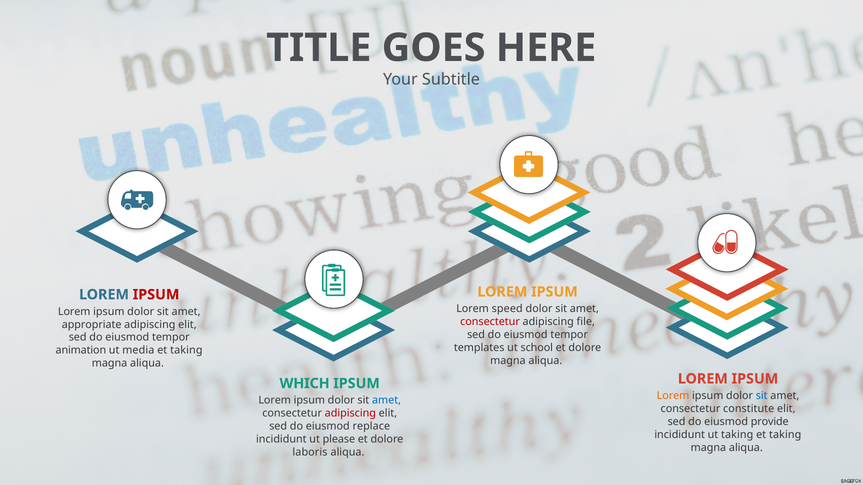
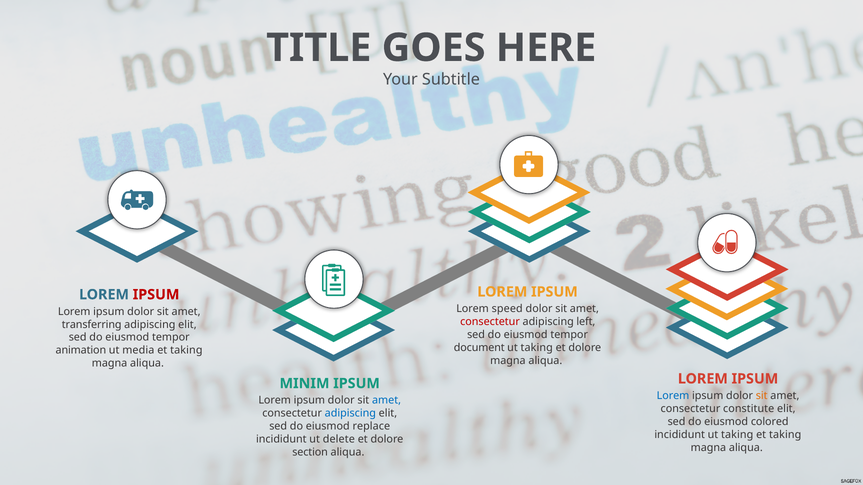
file: file -> left (586, 322)
appropriate: appropriate -> transferring (92, 325)
templates: templates -> document (479, 348)
school: school -> taking (537, 348)
WHICH: WHICH -> MINIM (305, 384)
Lorem colour: orange -> blue (673, 396)
sit colour: blue -> orange (762, 396)
adipiscing colour: red -> blue (350, 414)
provide: provide -> colored (770, 422)
please: please -> delete (339, 440)
laboris: laboris -> section (310, 453)
